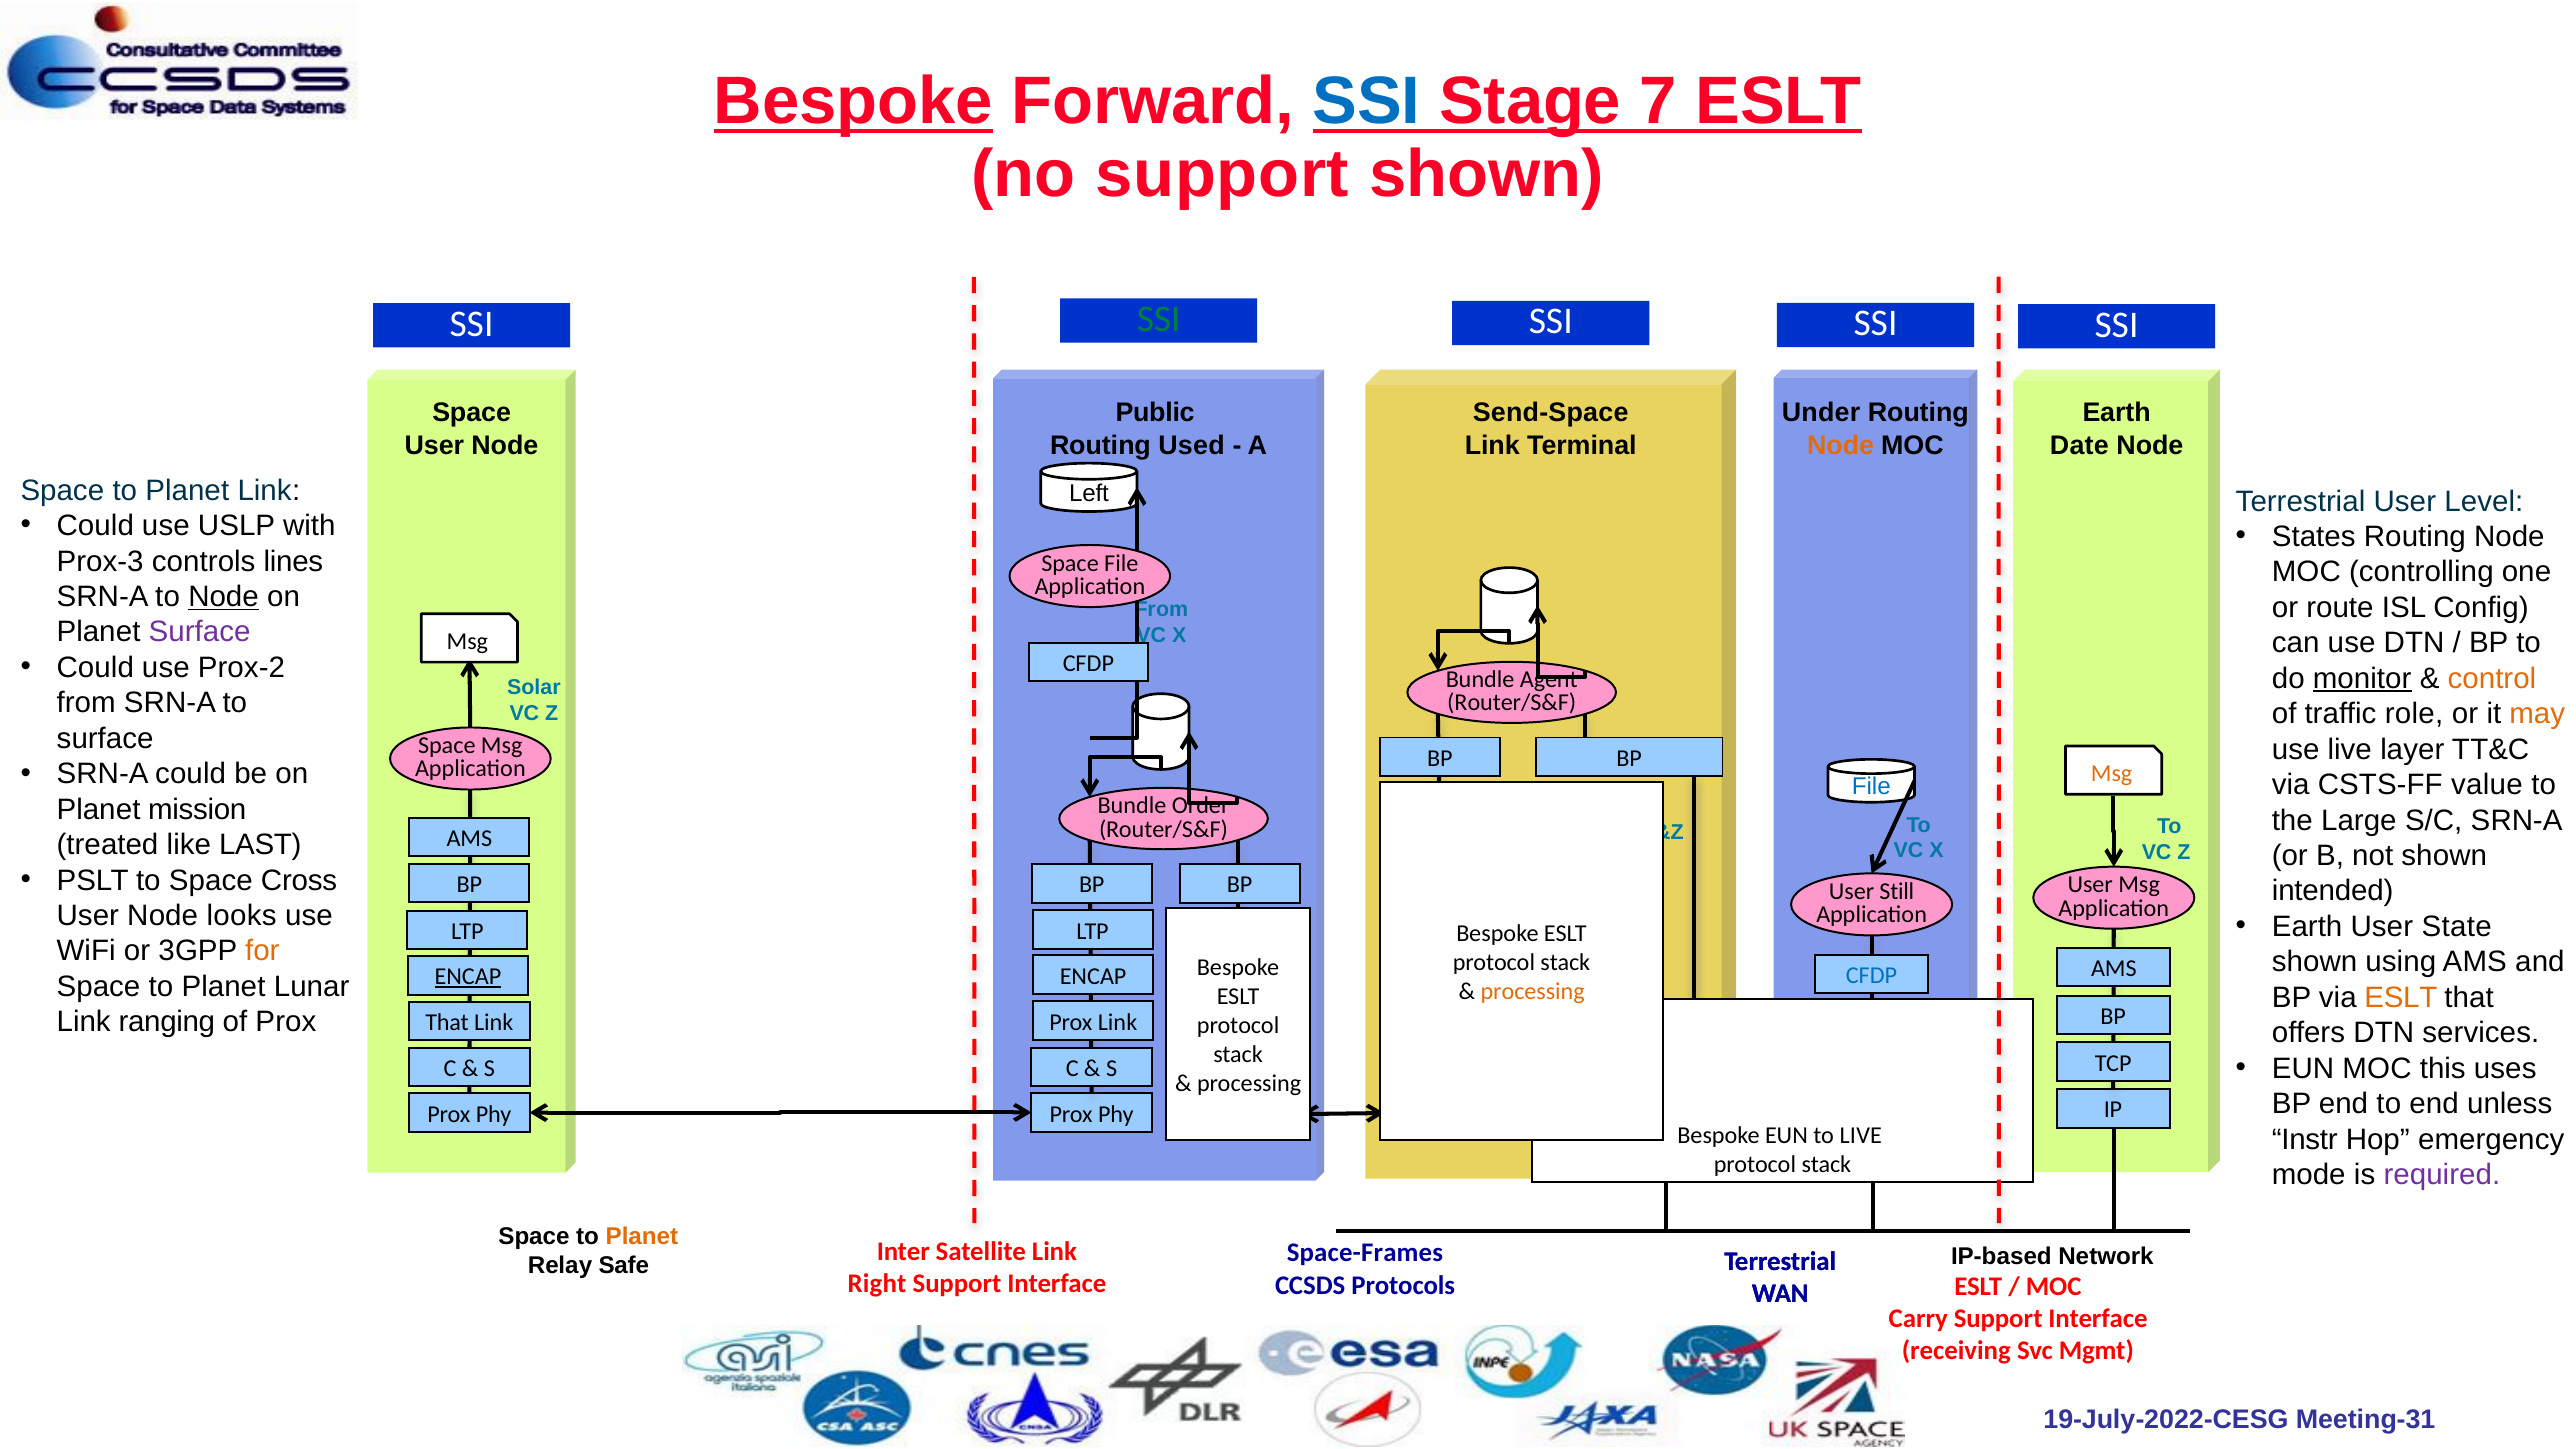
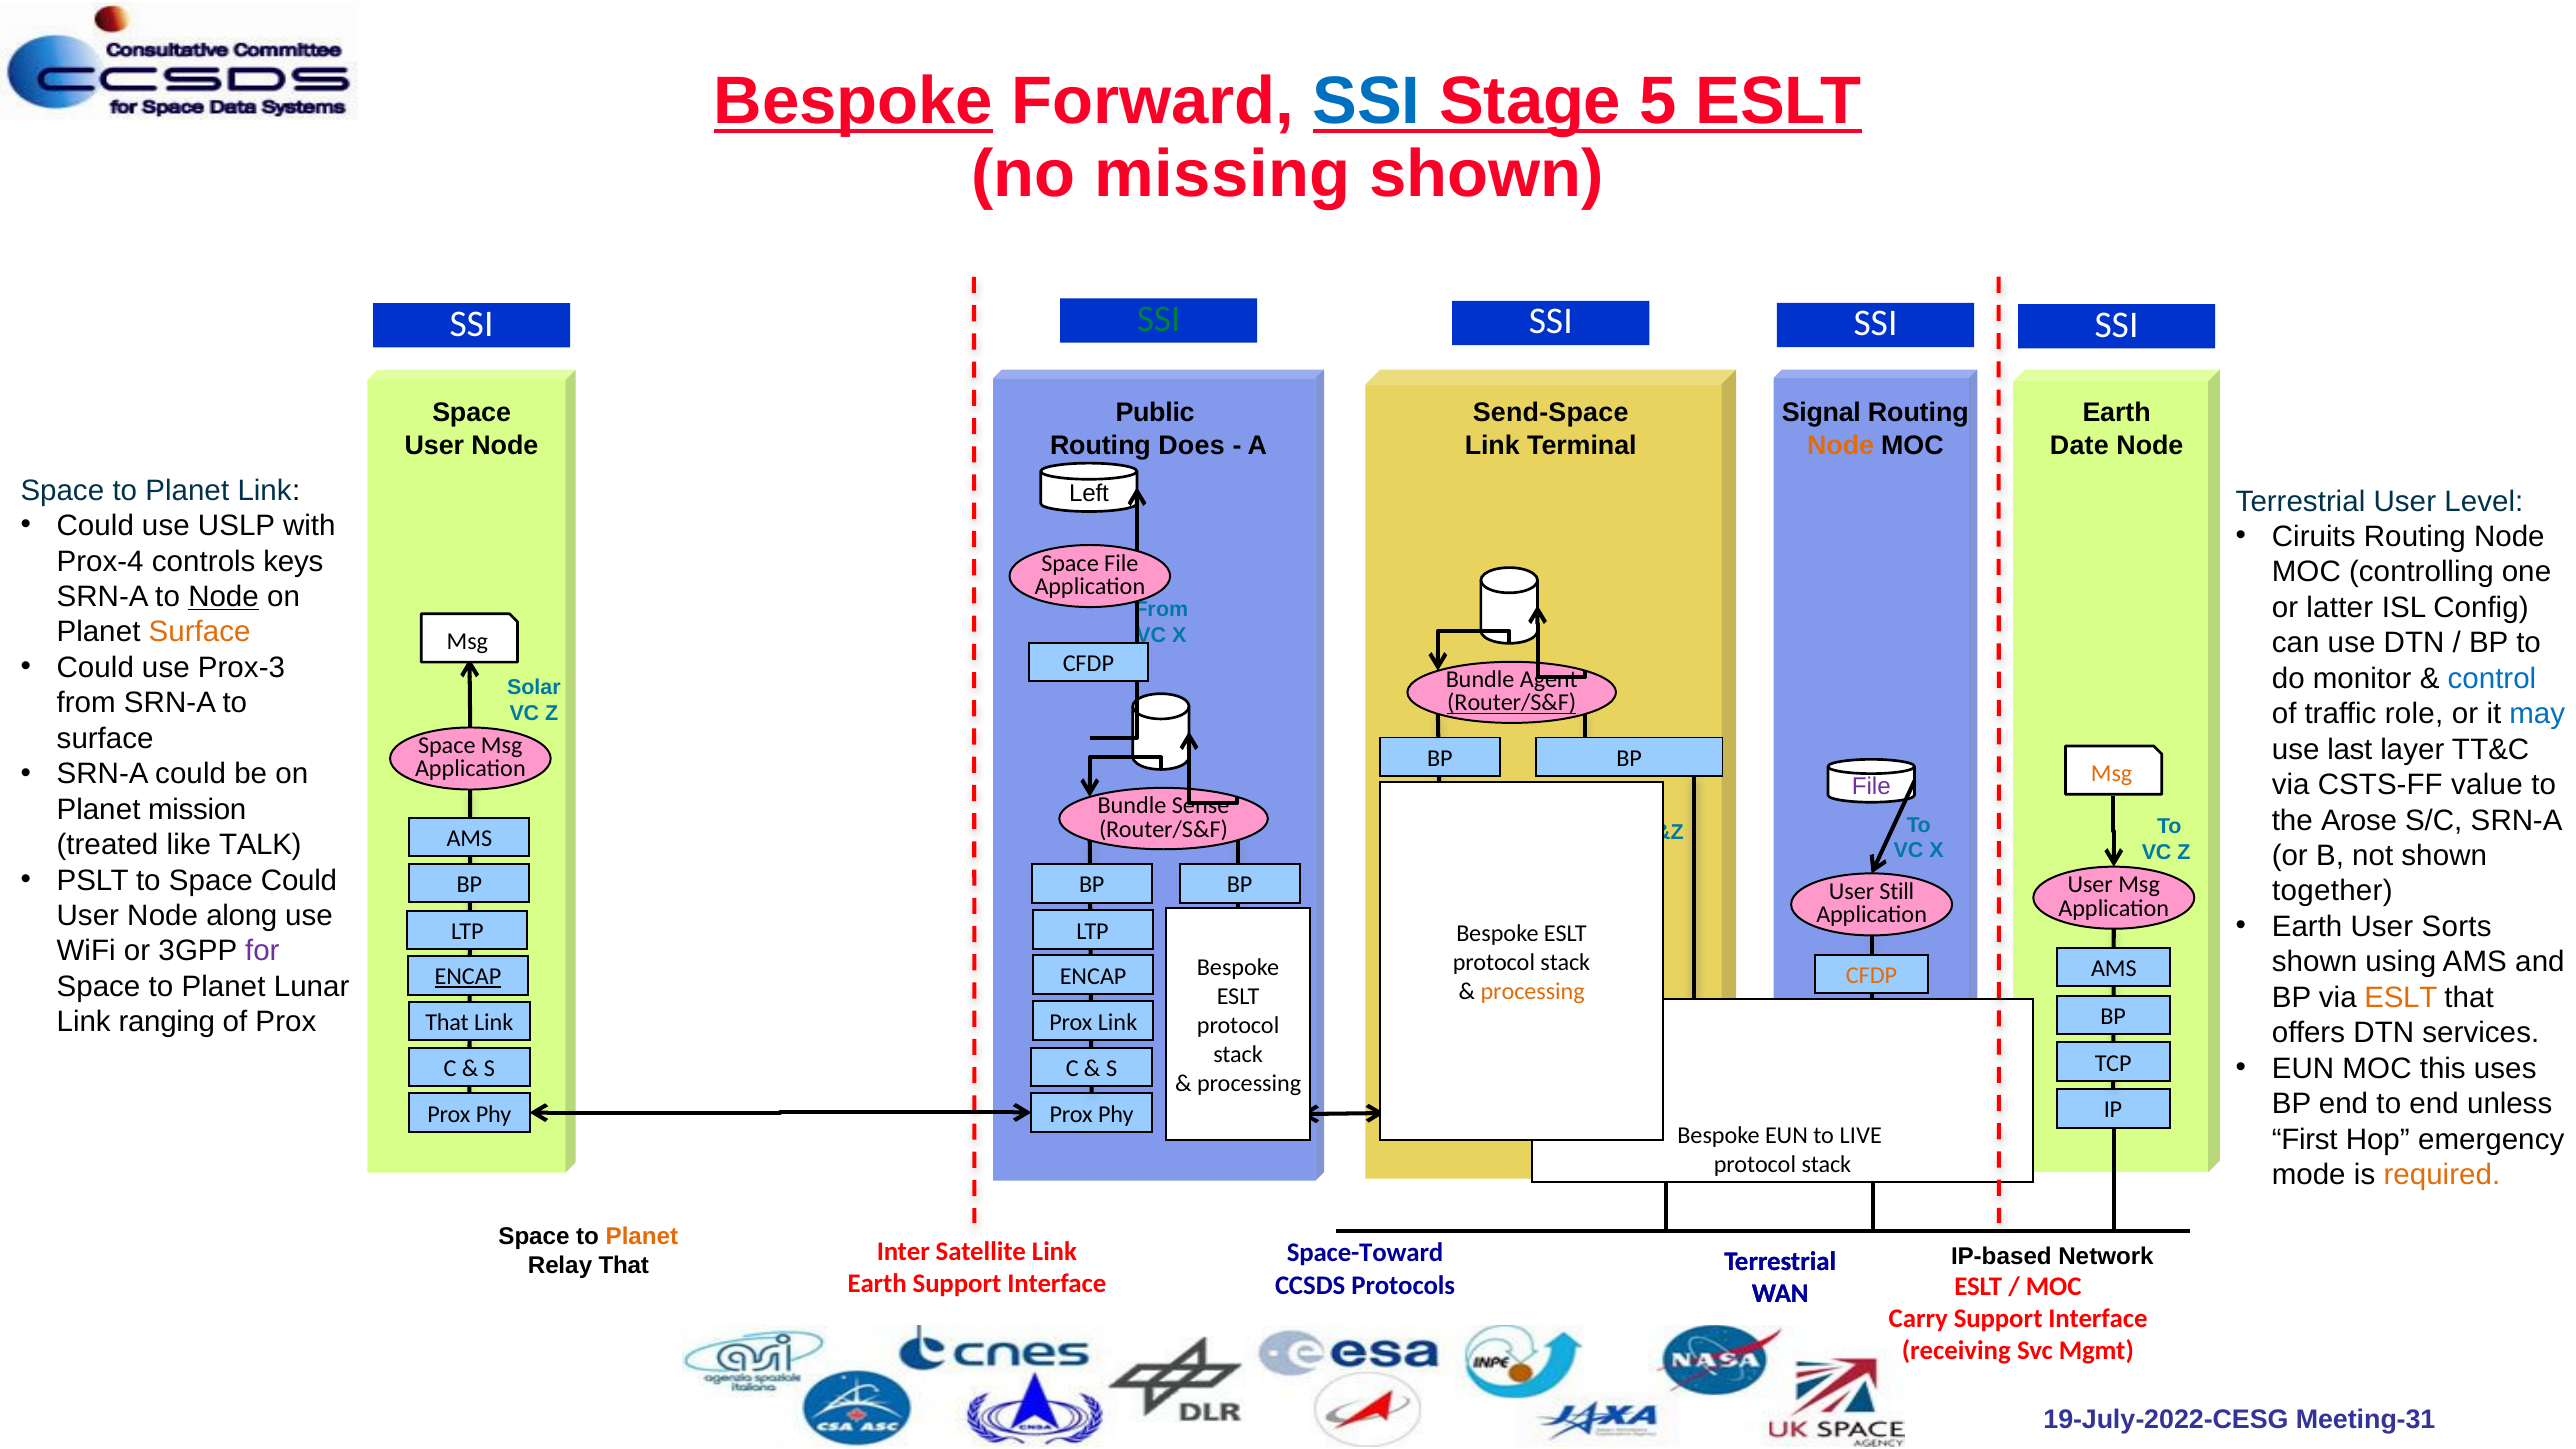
7: 7 -> 5 (1659, 102)
no support: support -> missing (1223, 174)
Under: Under -> Signal (1821, 413)
Used: Used -> Does (1191, 445)
States: States -> Ciruits (2314, 537)
Prox-3: Prox-3 -> Prox-4 (100, 561)
lines: lines -> keys (293, 561)
route: route -> latter (2340, 608)
Surface colour: purple -> orange (200, 632)
Prox-2: Prox-2 -> Prox-3 (241, 668)
monitor underline: present -> none (2362, 679)
control colour: orange -> blue (2492, 679)
Router/S&F underline: none -> present (1512, 703)
may colour: orange -> blue (2537, 714)
use live: live -> last (2350, 749)
File colour: blue -> purple (1871, 786)
Order: Order -> Sense (1201, 806)
Large: Large -> Arose (2359, 820)
LAST: LAST -> TALK (260, 845)
Space Cross: Cross -> Could (299, 880)
intended: intended -> together (2332, 891)
looks: looks -> along (242, 916)
State: State -> Sorts (2457, 927)
for colour: orange -> purple (262, 951)
CFDP colour: blue -> orange (1871, 976)
Instr: Instr -> First (2305, 1139)
required colour: purple -> orange (2442, 1175)
Space-Frames: Space-Frames -> Space-Toward (1365, 1253)
Relay Safe: Safe -> That (624, 1266)
Right: Right -> Earth (877, 1284)
